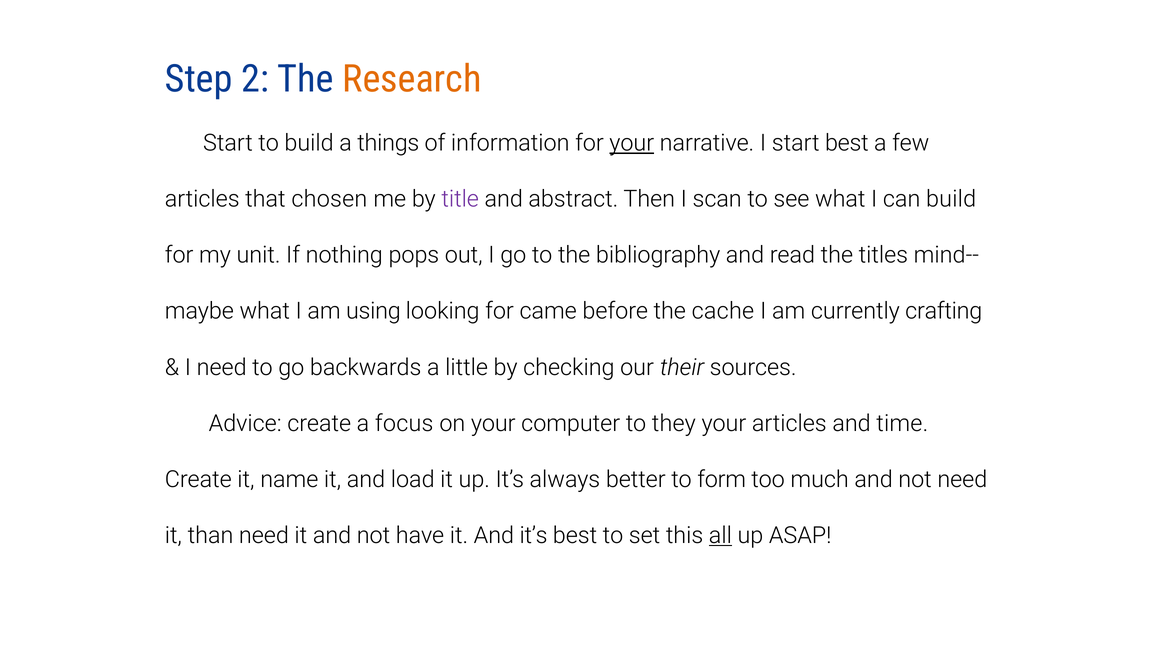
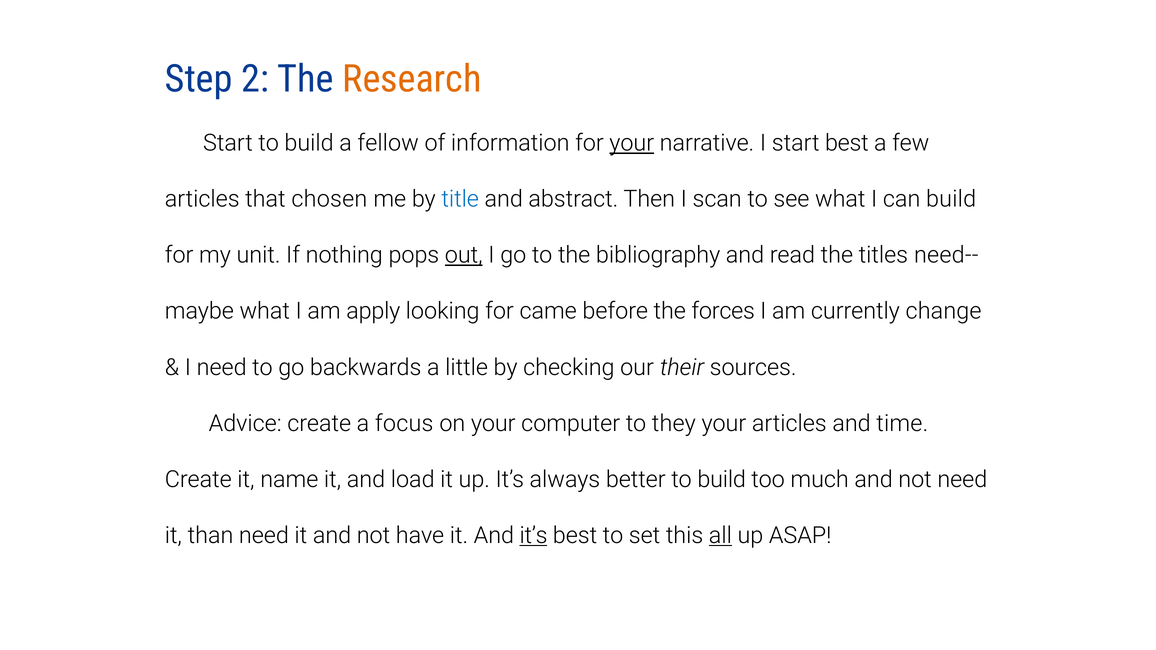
things: things -> fellow (388, 143)
title colour: purple -> blue (460, 199)
out underline: none -> present (464, 255)
mind--: mind-- -> need-- (946, 255)
using: using -> apply (373, 311)
cache: cache -> forces (723, 311)
crafting: crafting -> change (944, 311)
better to form: form -> build (722, 480)
it’s underline: none -> present (534, 536)
